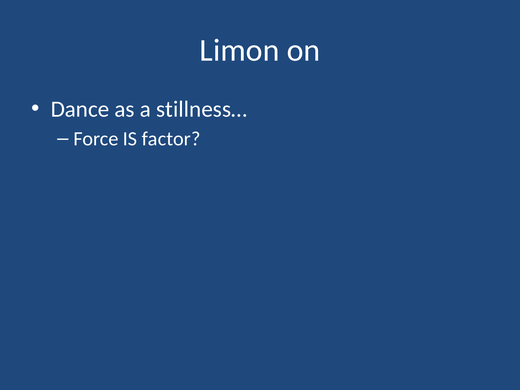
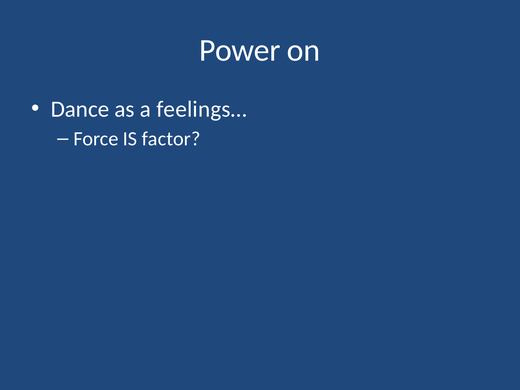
Limon: Limon -> Power (240, 50)
stillness…: stillness… -> feelings… (202, 109)
